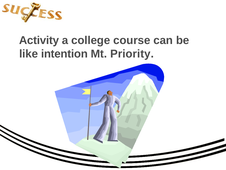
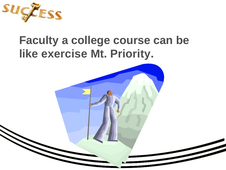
Activity: Activity -> Faculty (39, 40)
intention: intention -> exercise (64, 54)
